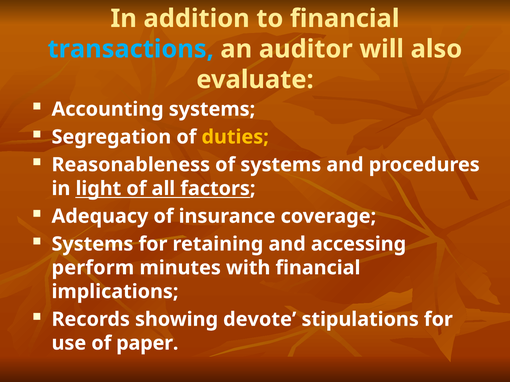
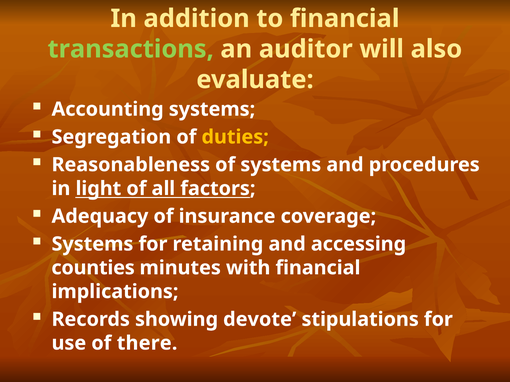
transactions colour: light blue -> light green (131, 49)
perform: perform -> counties (93, 268)
paper: paper -> there (147, 344)
